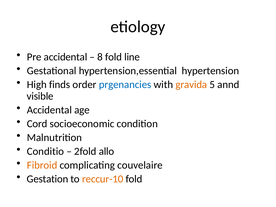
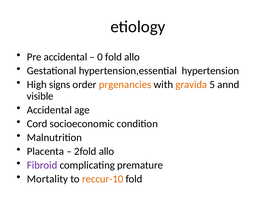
8: 8 -> 0 (100, 57)
fold line: line -> allo (132, 57)
finds: finds -> signs (60, 84)
prgenancies colour: blue -> orange (125, 84)
Conditio: Conditio -> Placenta (45, 151)
Fibroid colour: orange -> purple (42, 165)
couvelaire: couvelaire -> premature (140, 165)
Gestation: Gestation -> Mortality (47, 179)
